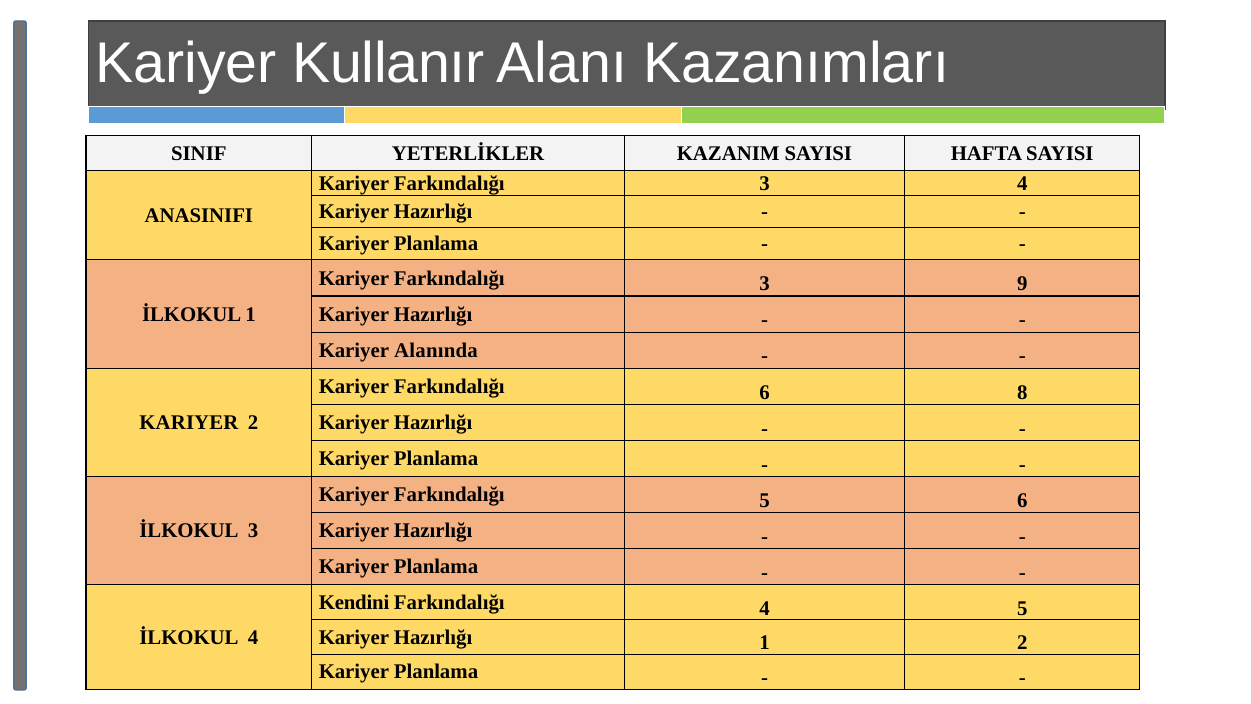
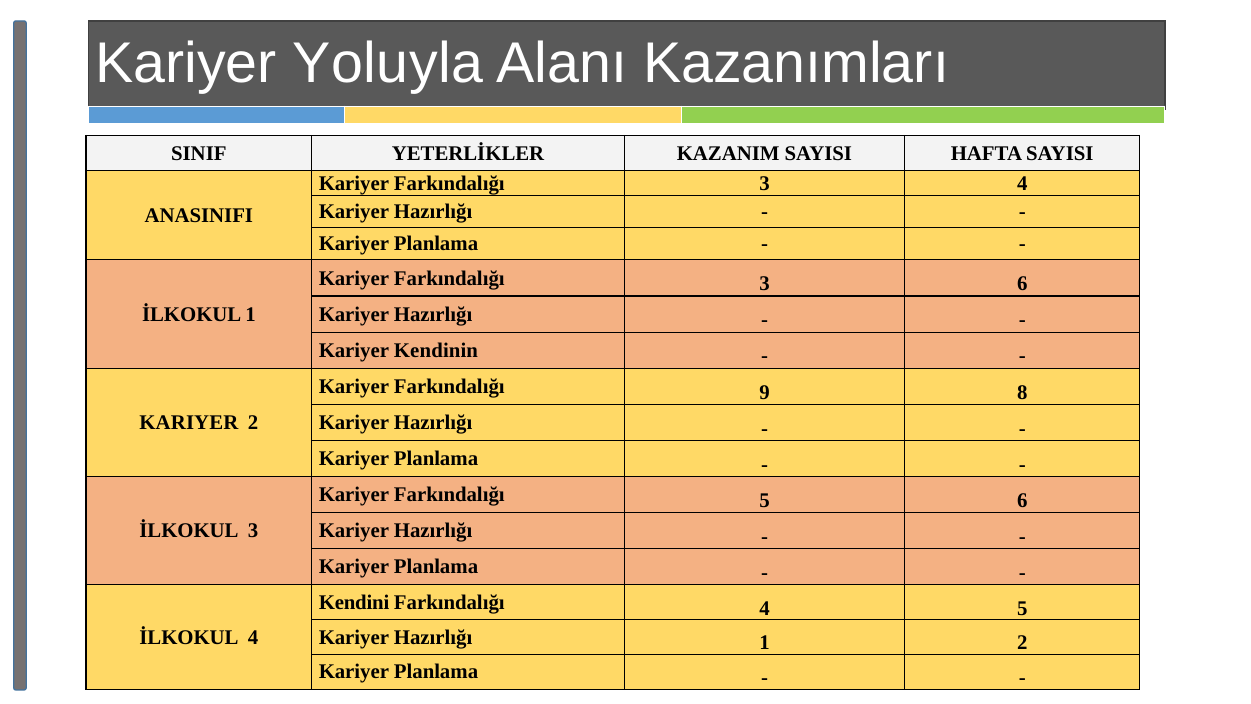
Kullanır: Kullanır -> Yoluyla (388, 64)
3 9: 9 -> 6 (1022, 284)
Alanında: Alanında -> Kendinin (436, 350)
Farkındalığı 6: 6 -> 9 (765, 392)
